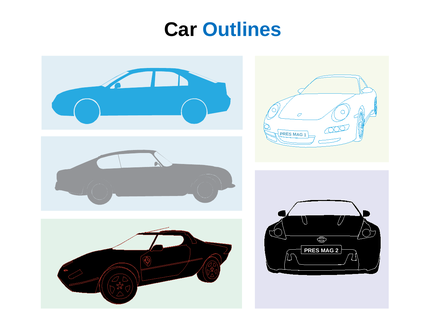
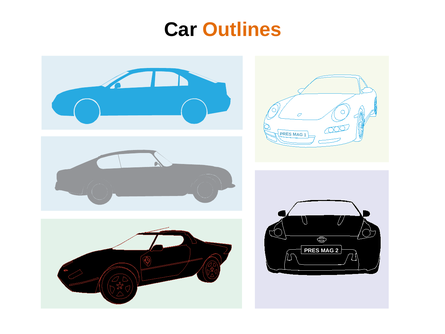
Outlines colour: blue -> orange (242, 30)
